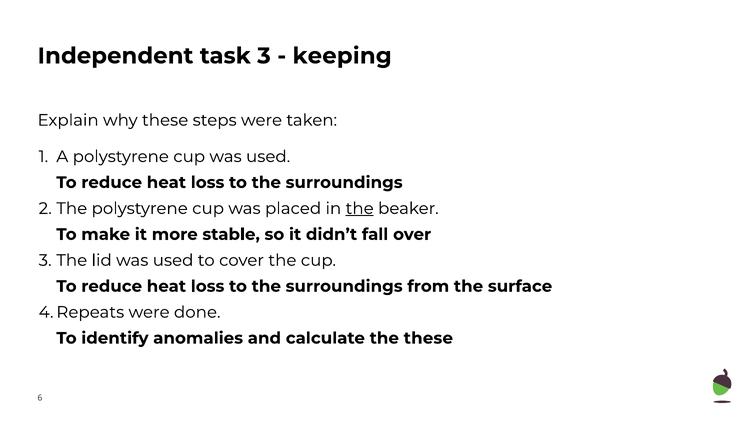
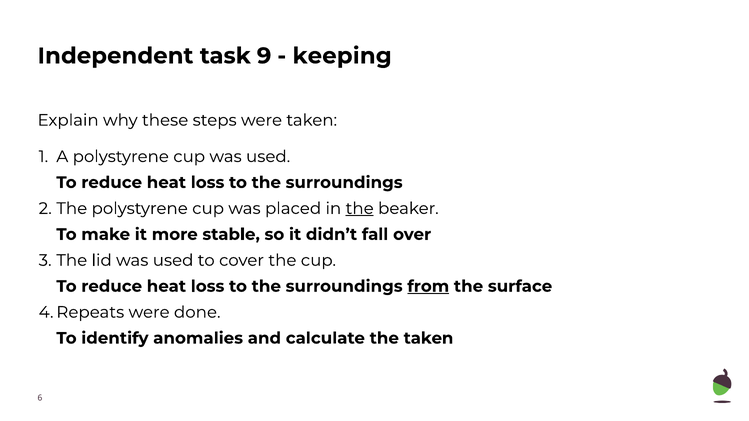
task 3: 3 -> 9 (264, 56)
from underline: none -> present (428, 286)
the these: these -> taken (429, 338)
